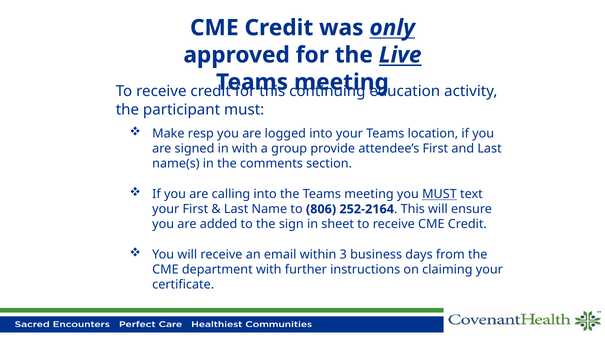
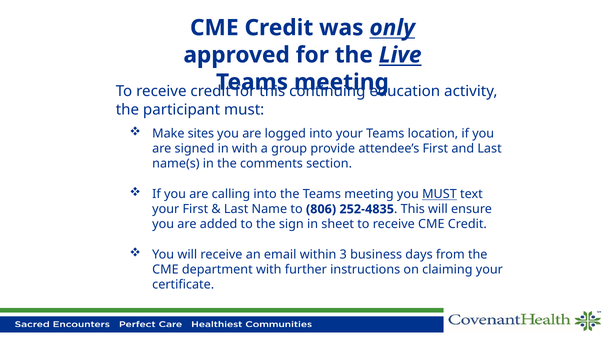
resp: resp -> sites (201, 134)
252-2164: 252-2164 -> 252-4835 (367, 209)
